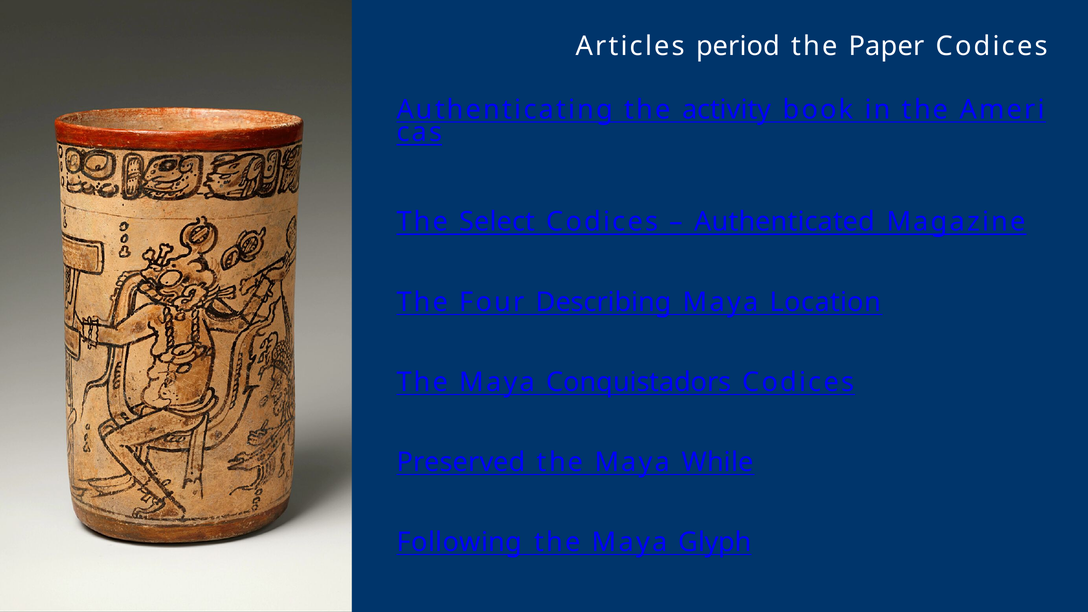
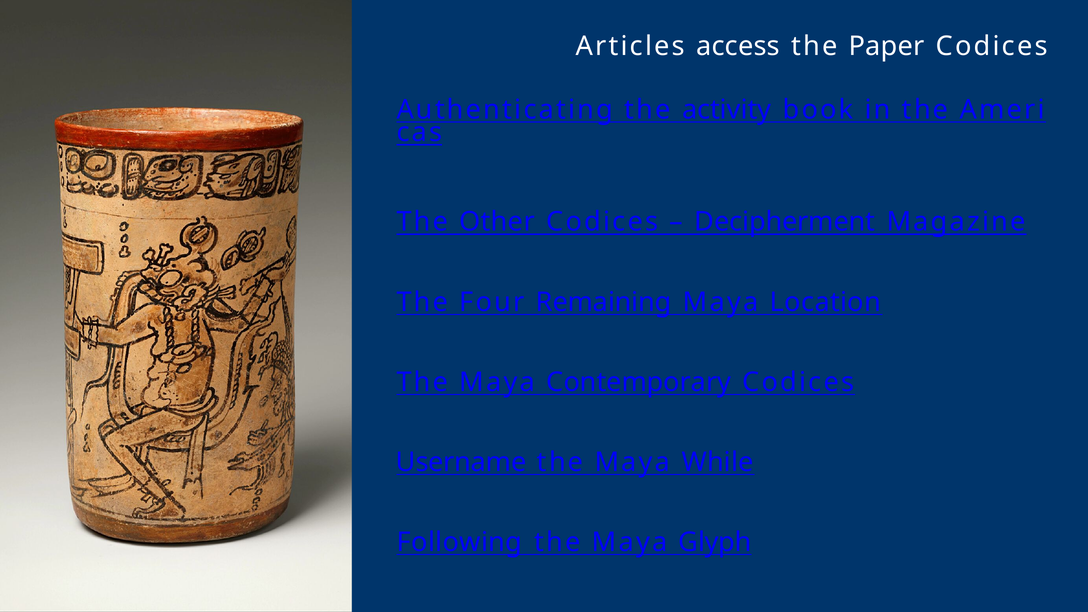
period: period -> access (738, 46)
Select: Select -> Other (497, 222)
Authenticated: Authenticated -> Decipherment (785, 222)
Describing: Describing -> Remaining (604, 302)
Conquistadors: Conquistadors -> Contemporary (639, 382)
Preserved: Preserved -> Username (461, 462)
